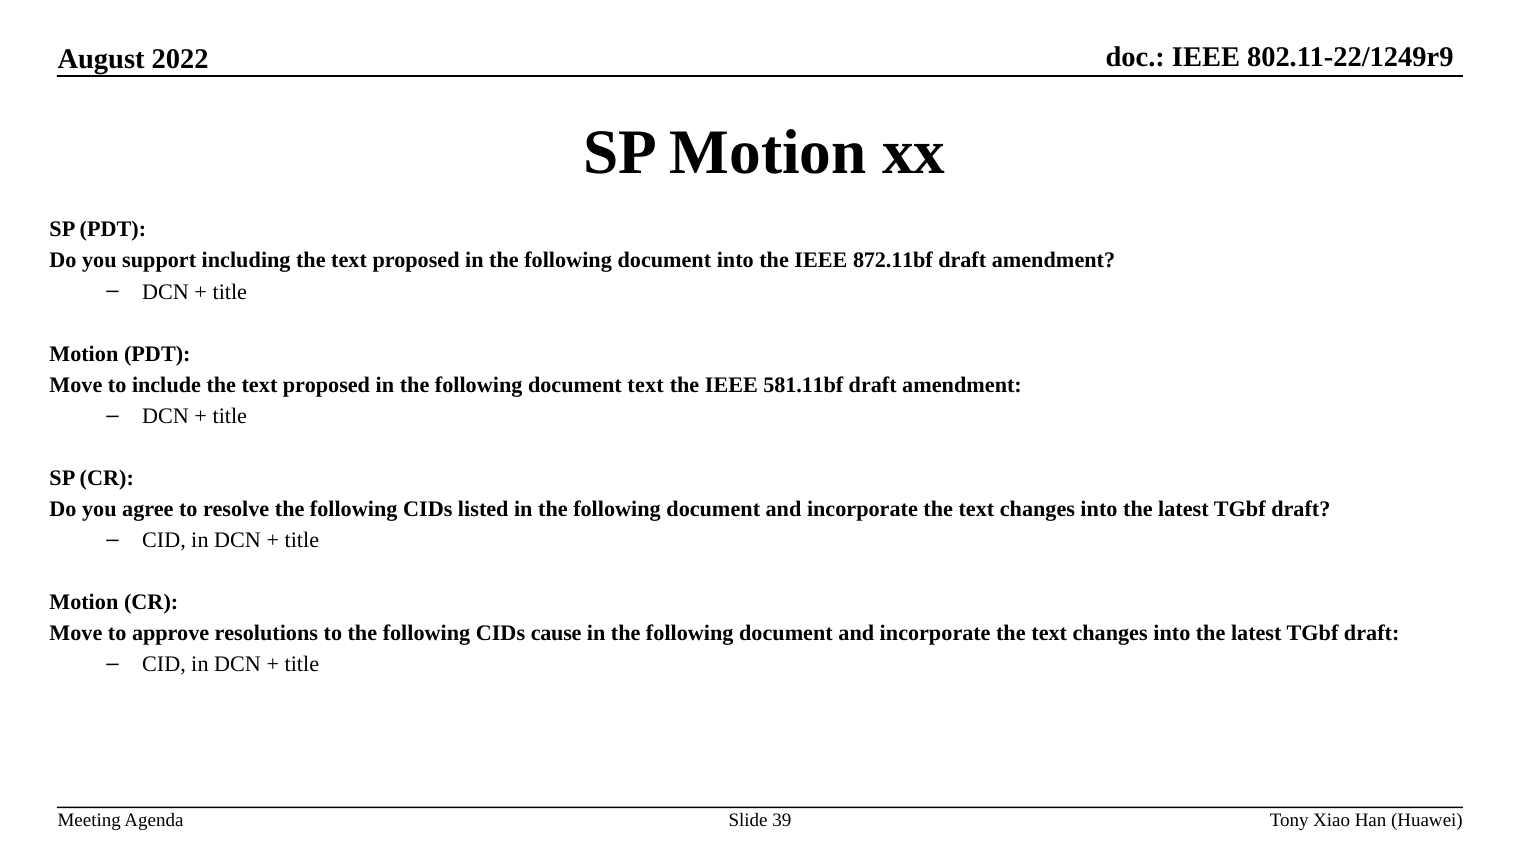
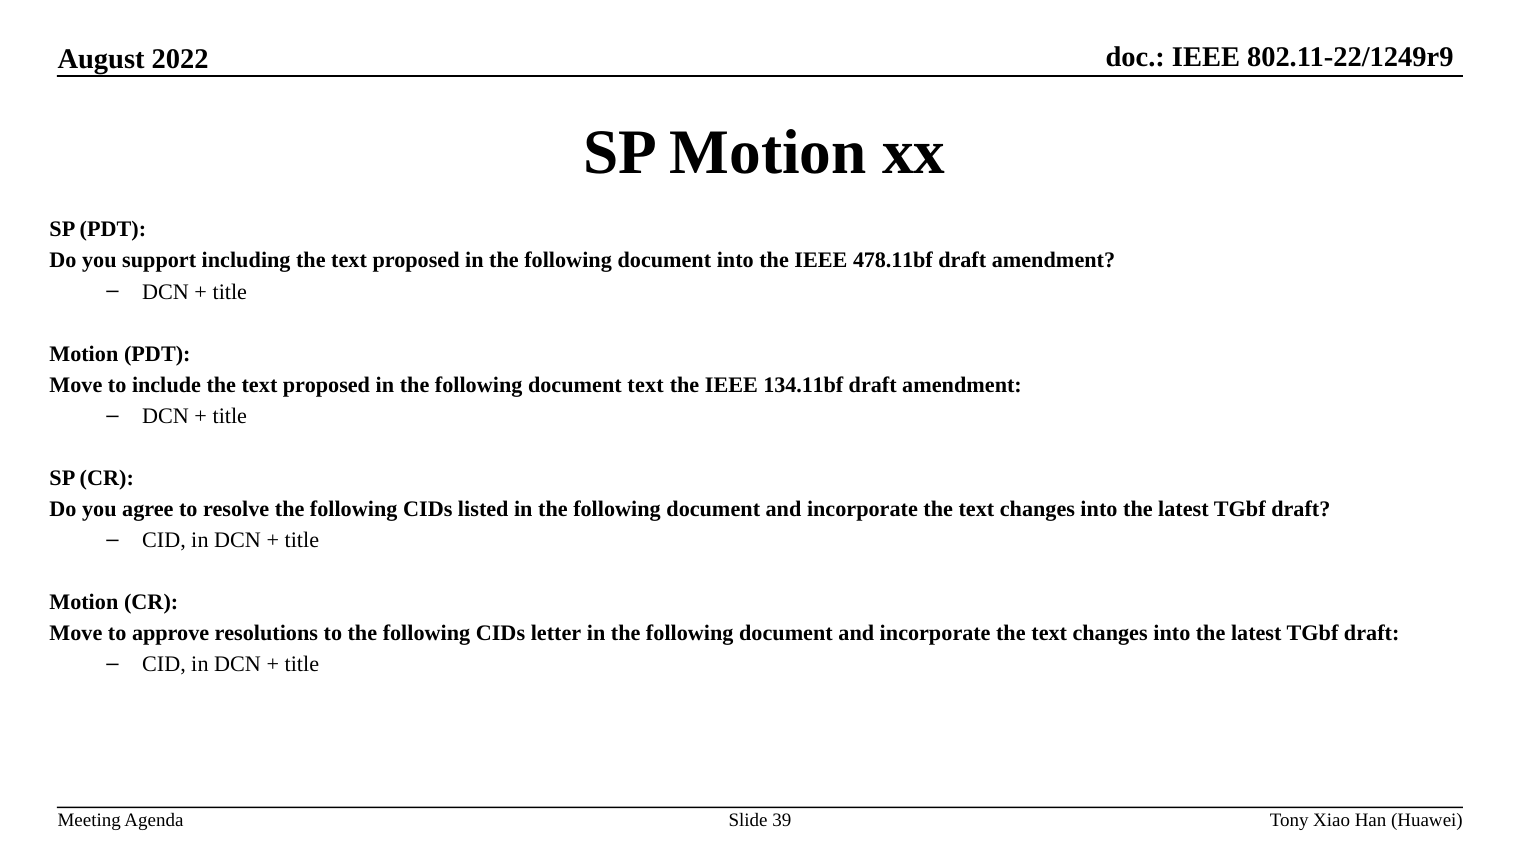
872.11bf: 872.11bf -> 478.11bf (893, 261)
581.11bf: 581.11bf -> 134.11bf (803, 385)
cause: cause -> letter (556, 633)
